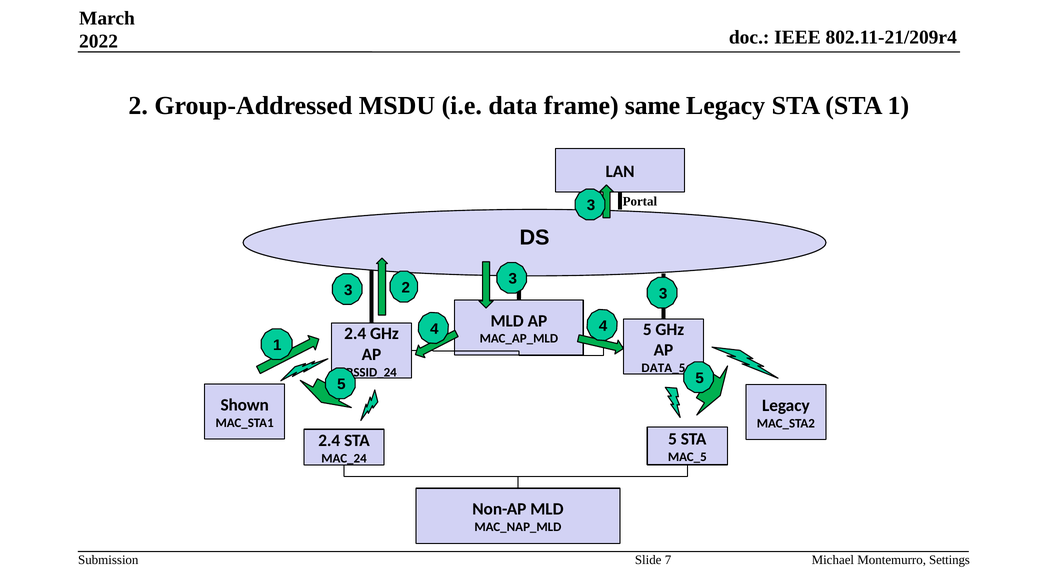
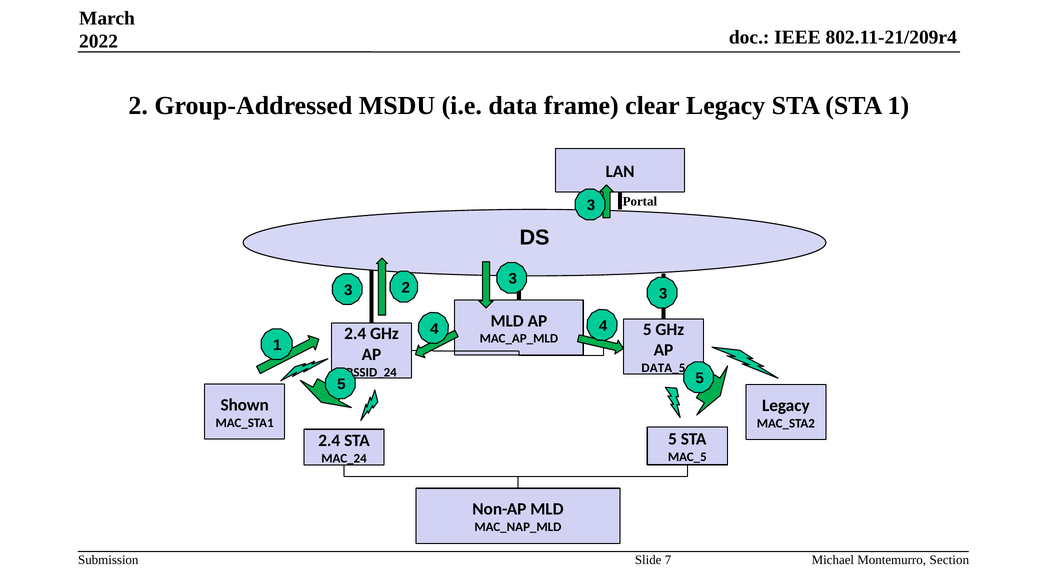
same: same -> clear (652, 106)
Settings: Settings -> Section (949, 560)
